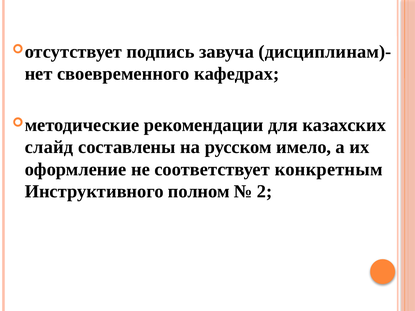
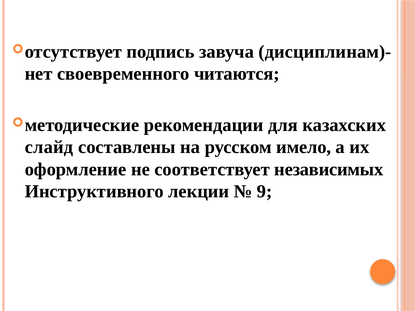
кафедрах: кафедрах -> читаются (237, 74)
конкретным: конкретным -> независимых (329, 169)
полном: полном -> лекции (199, 192)
2: 2 -> 9 (265, 192)
